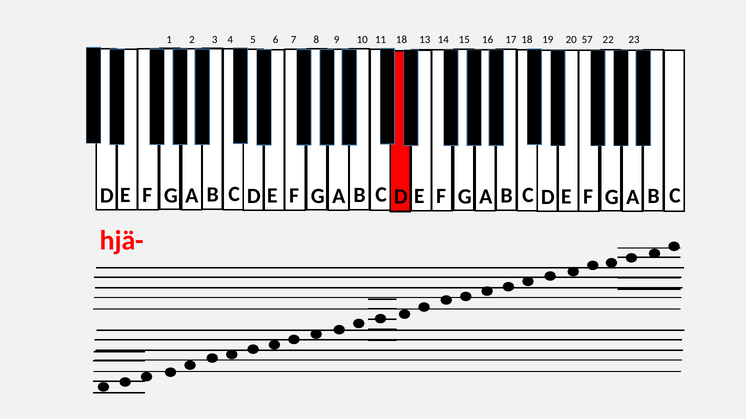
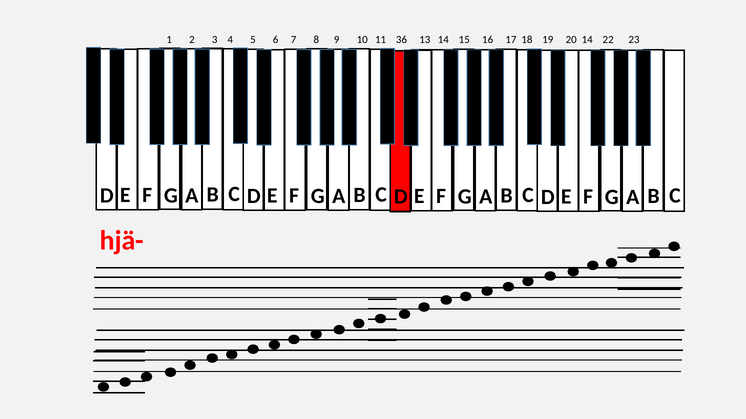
11 18: 18 -> 36 (401, 40)
20 57: 57 -> 14 (587, 40)
